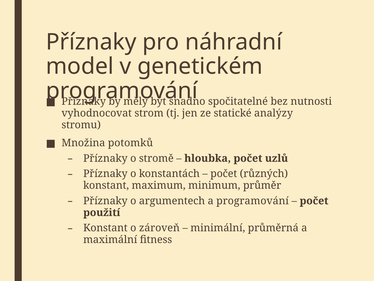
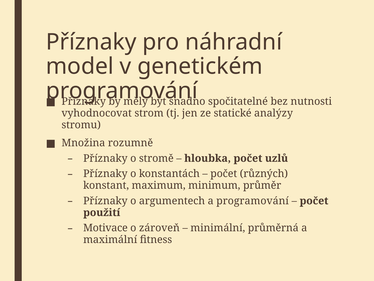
potomků: potomků -> rozumně (130, 143)
Konstant: Konstant -> Motivace (105, 228)
